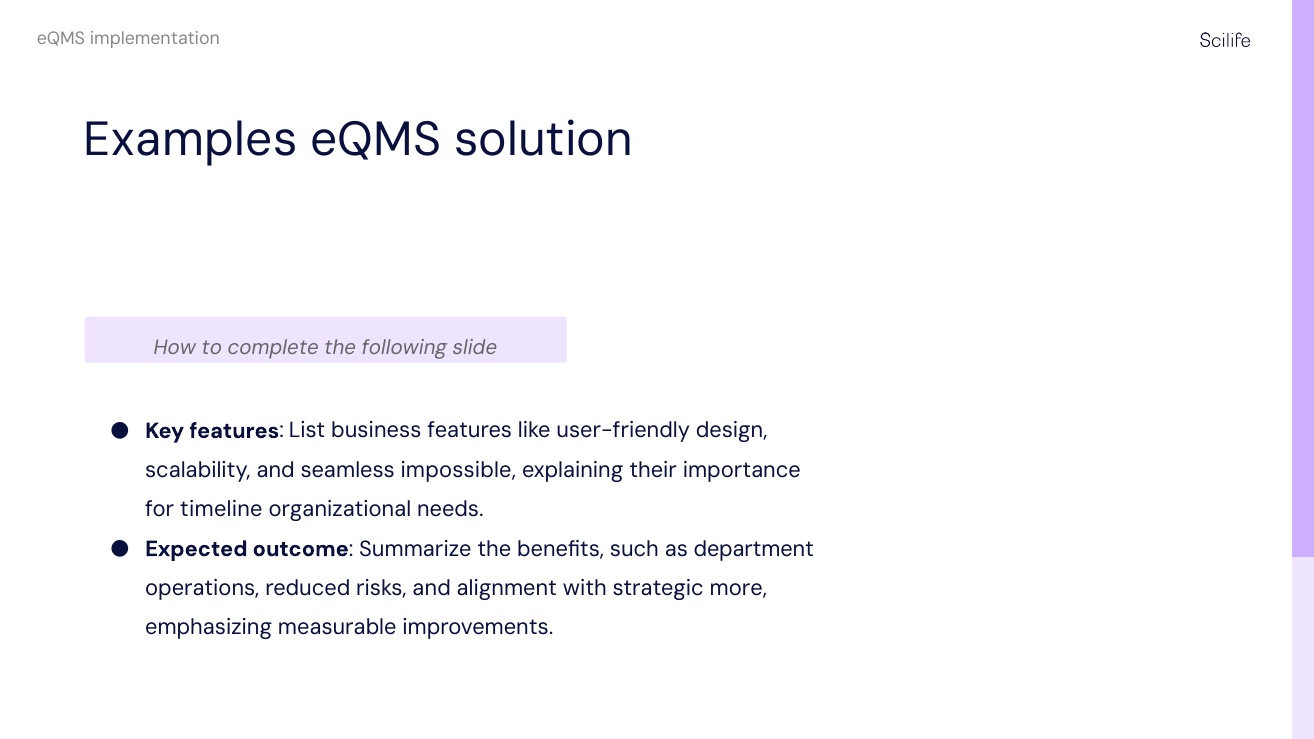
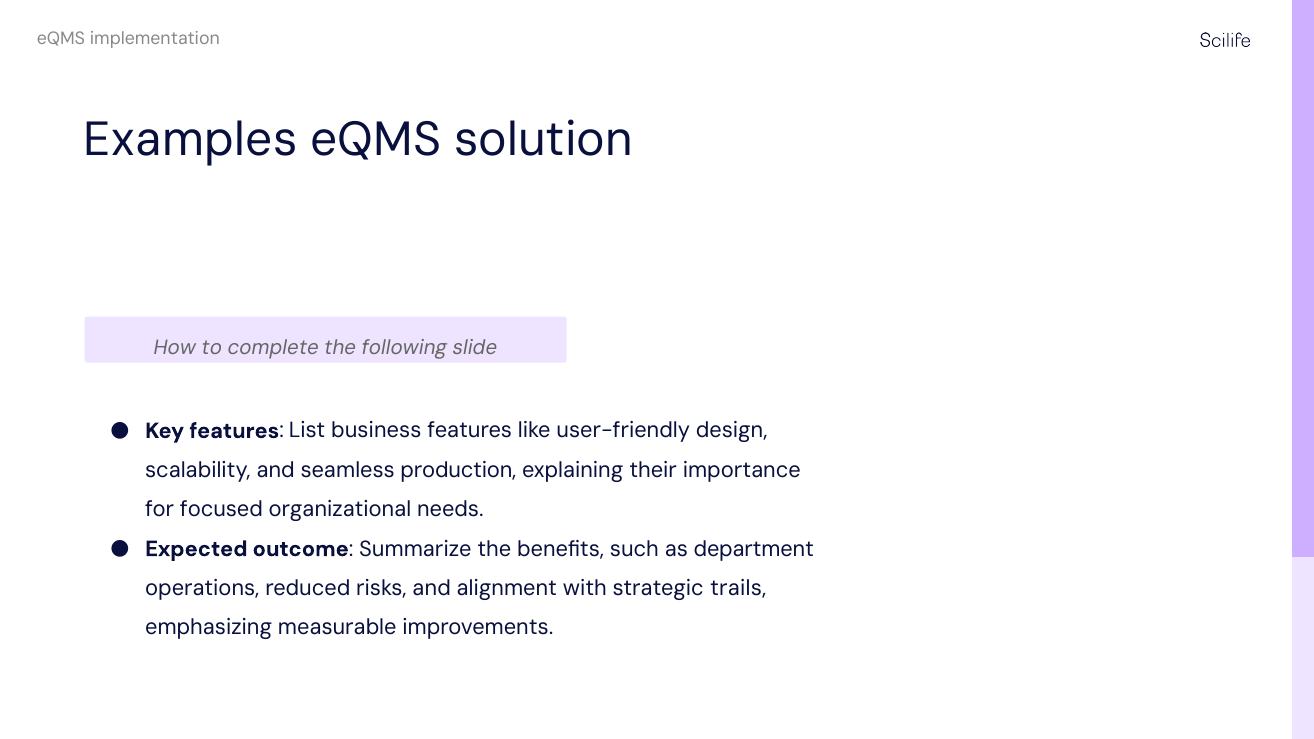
impossible: impossible -> production (458, 470)
timeline: timeline -> focused (221, 510)
more: more -> trails (738, 588)
